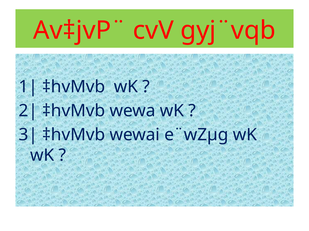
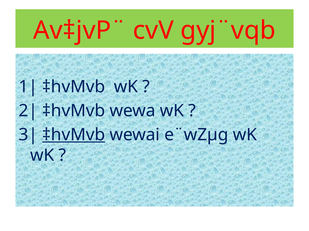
‡hvMvb underline: none -> present (74, 135)
